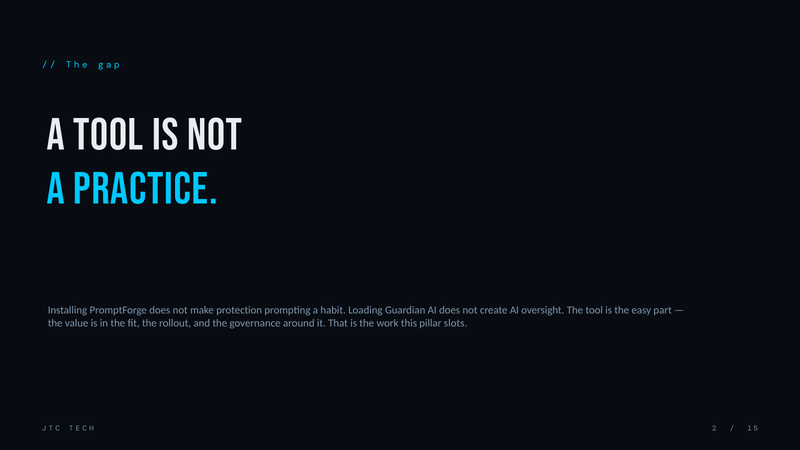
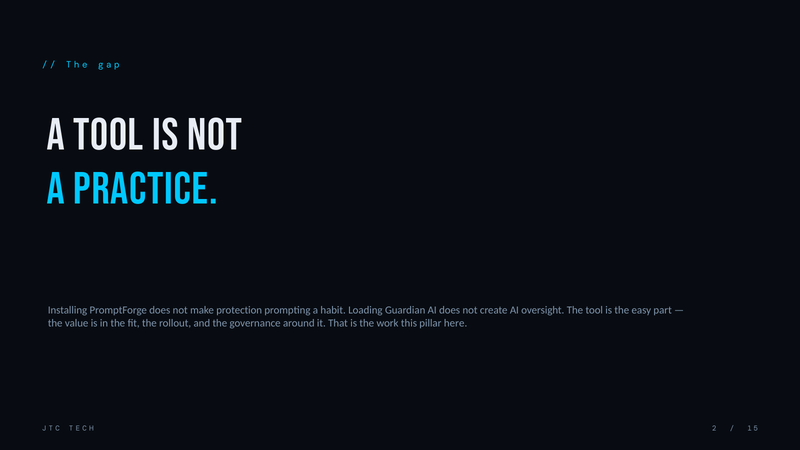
slots: slots -> here (456, 323)
